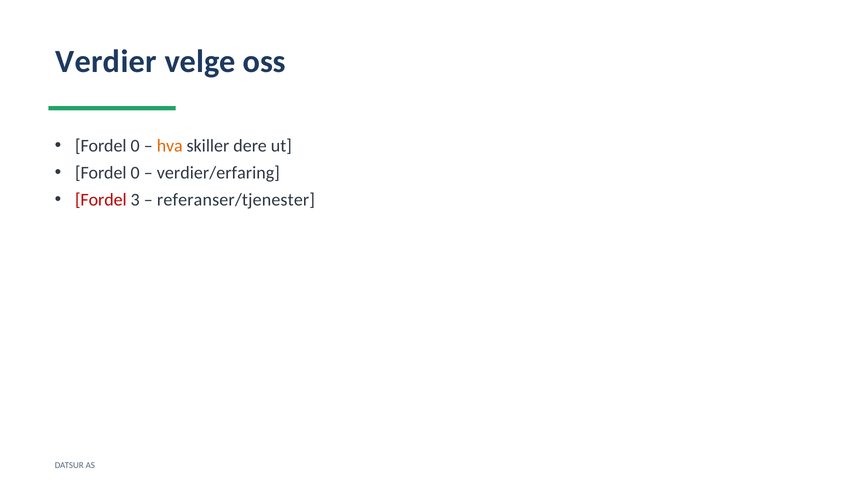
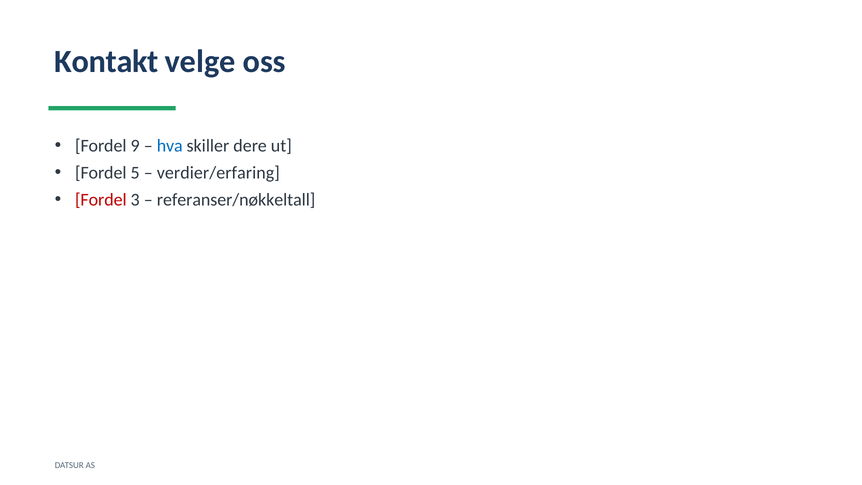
Verdier: Verdier -> Kontakt (106, 62)
0: 0 -> 9 (135, 146)
hva colour: orange -> blue (170, 146)
0: 0 -> 5 (135, 173)
referanser/tjenester: referanser/tjenester -> referanser/nøkkeltall (236, 200)
